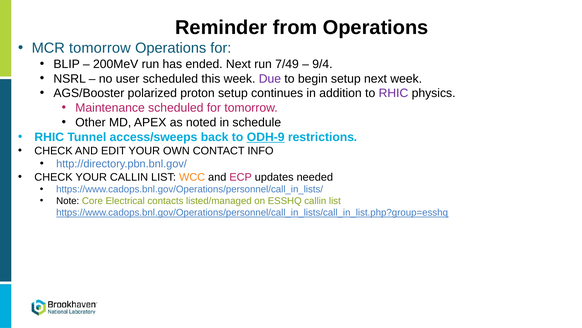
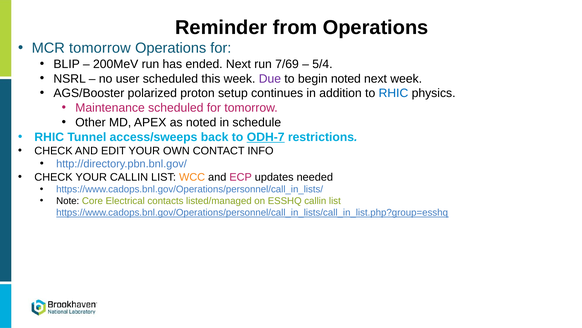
7/49: 7/49 -> 7/69 (287, 64)
9/4: 9/4 -> 5/4 (322, 64)
begin setup: setup -> noted (346, 79)
RHIC colour: purple -> blue (393, 93)
ODH-9: ODH-9 -> ODH-7 (266, 137)
